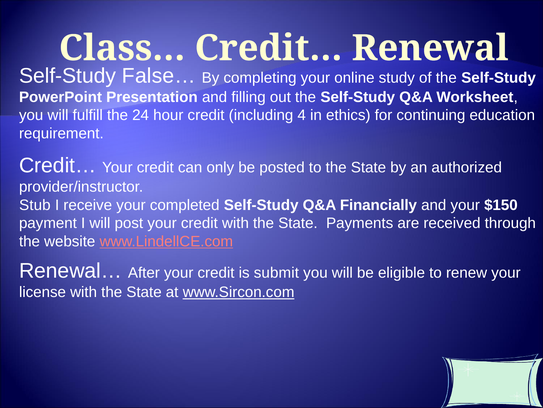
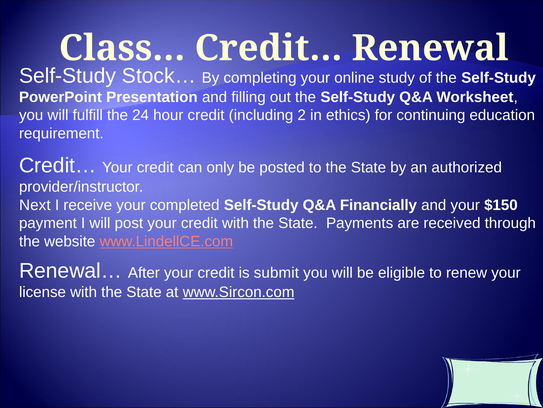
False…: False… -> Stock… (159, 76)
4: 4 -> 2 (302, 115)
Stub: Stub -> Next (35, 205)
